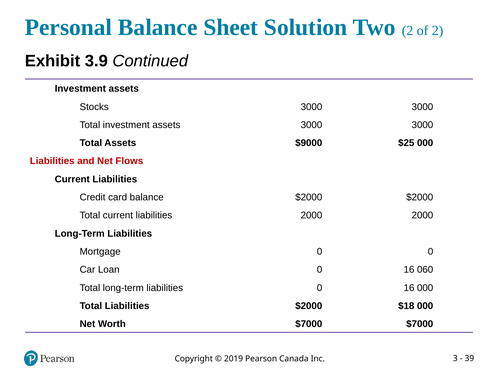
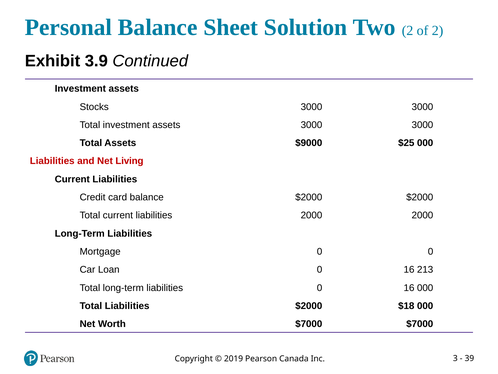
Flows: Flows -> Living (129, 161)
060: 060 -> 213 (425, 269)
